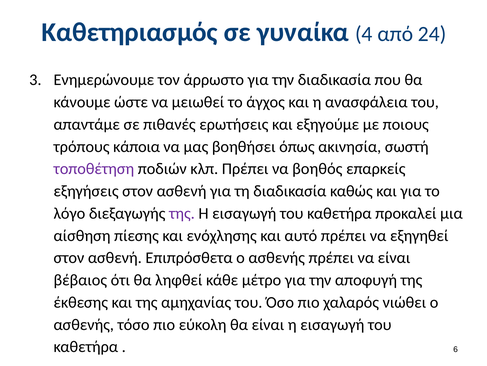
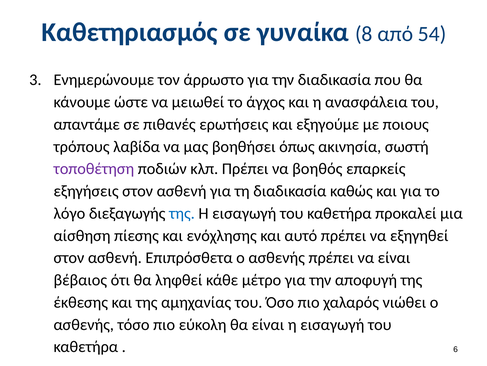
4: 4 -> 8 (364, 34)
24: 24 -> 54 (432, 34)
κάποια: κάποια -> λαβίδα (137, 146)
της colour: purple -> blue (182, 213)
